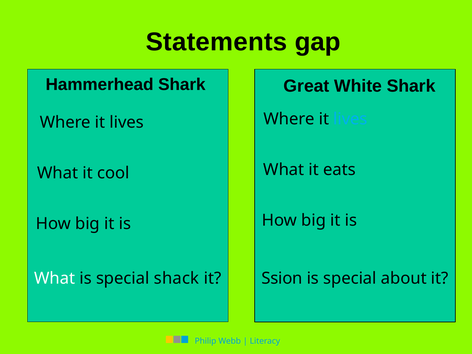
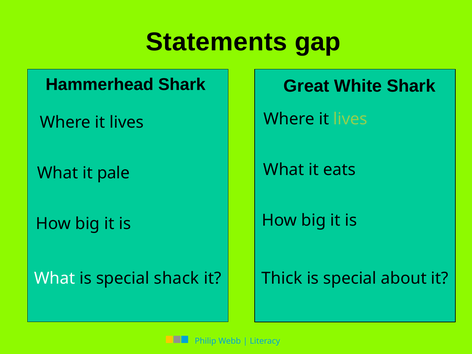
lives colour: light blue -> light green (350, 119)
cool: cool -> pale (113, 173)
Ssion: Ssion -> Thick (282, 278)
